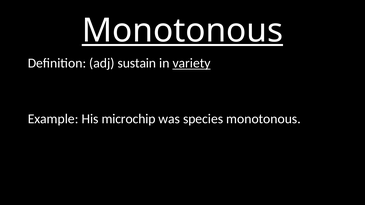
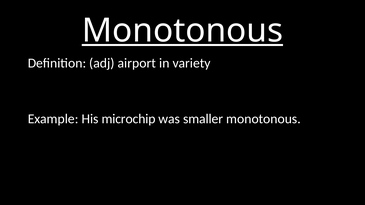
sustain: sustain -> airport (137, 63)
variety underline: present -> none (192, 63)
species: species -> smaller (203, 119)
